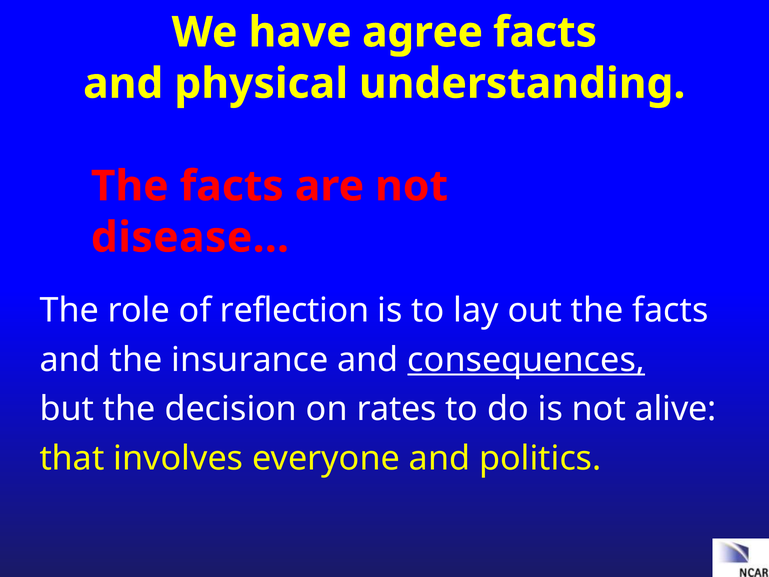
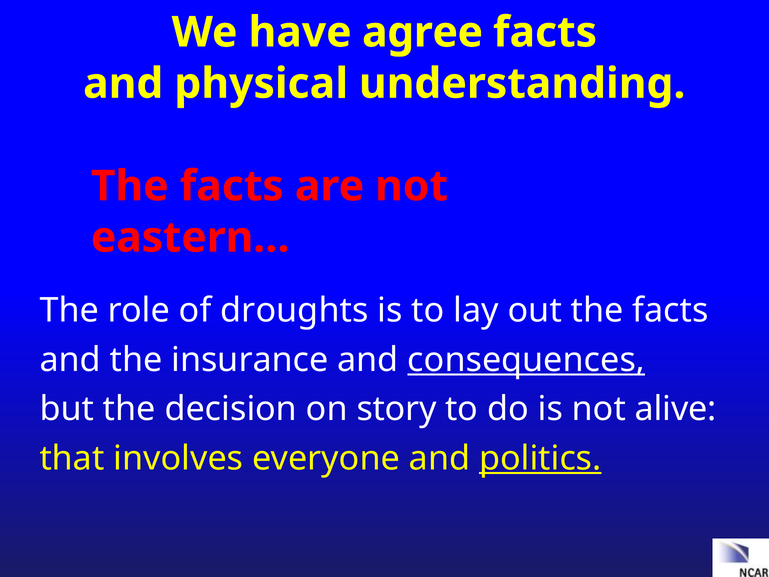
disease…: disease… -> eastern… (190, 237)
reflection: reflection -> droughts (294, 310)
rates: rates -> story (397, 409)
politics underline: none -> present (540, 458)
